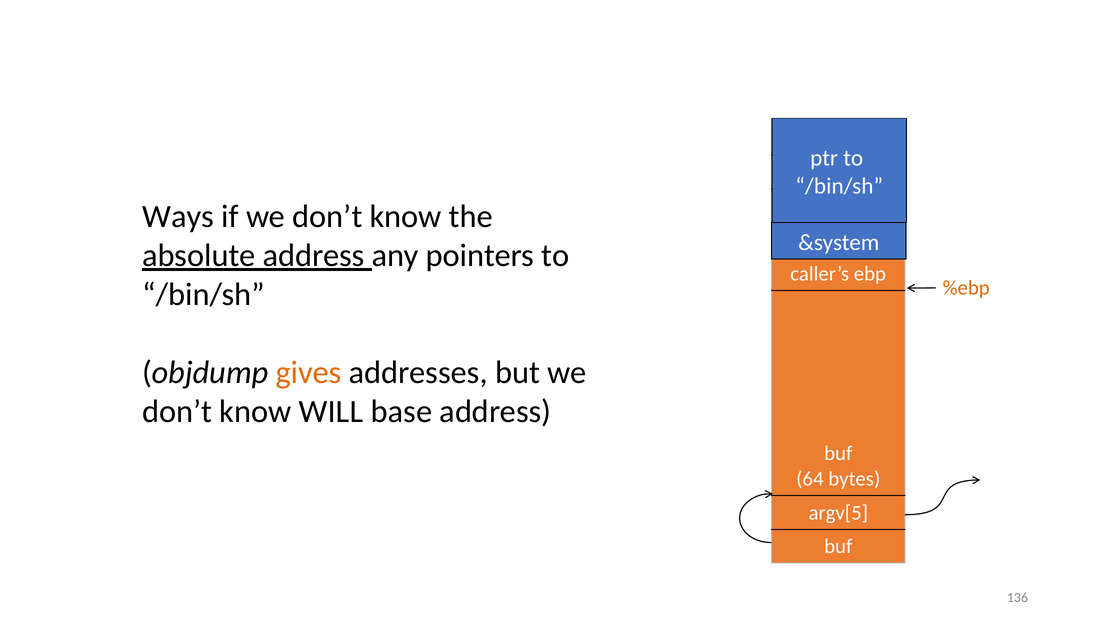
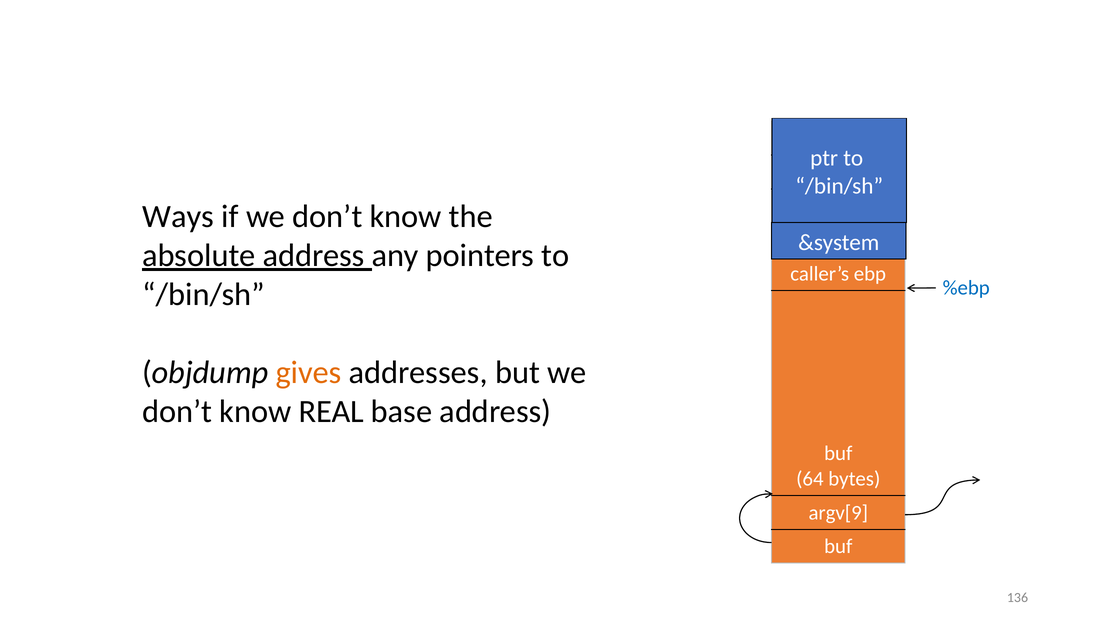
%ebp colour: orange -> blue (966, 288)
WILL: WILL -> REAL (331, 412)
argv[5: argv[5 -> argv[9 (838, 513)
